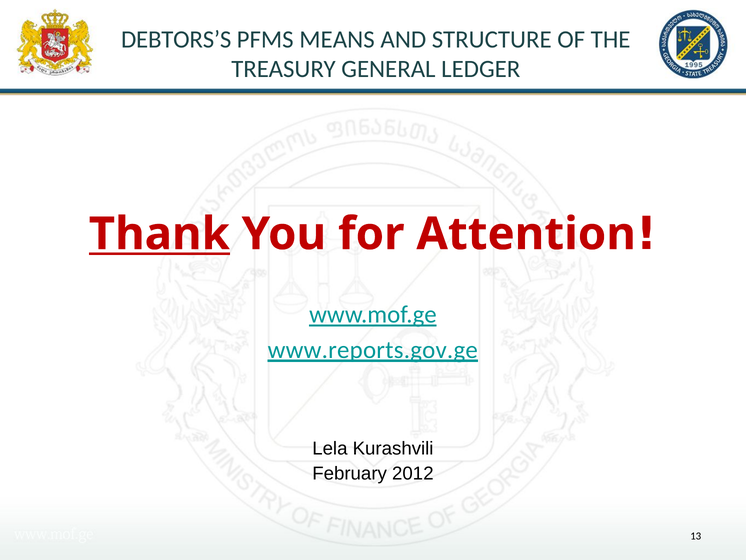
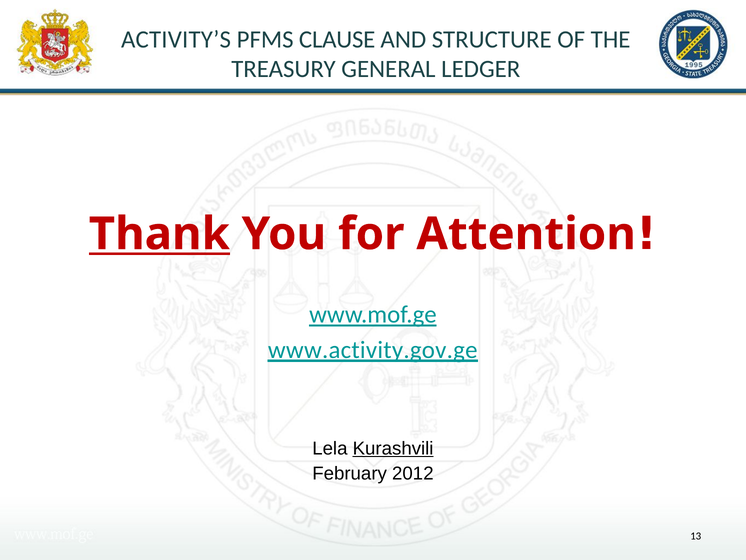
DEBTORS’S: DEBTORS’S -> ACTIVITY’S (176, 39)
MEANS: MEANS -> CLAUSE (337, 39)
www.reports.gov.ge: www.reports.gov.ge -> www.activity.gov.ge (373, 350)
Kurashvili underline: none -> present (393, 448)
